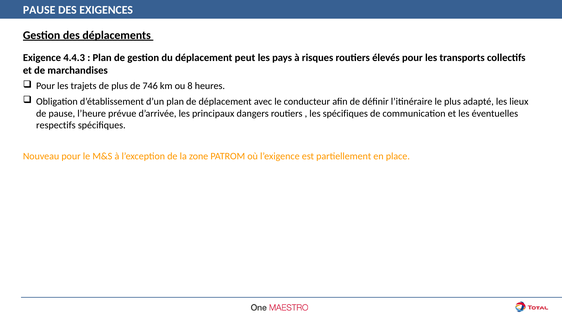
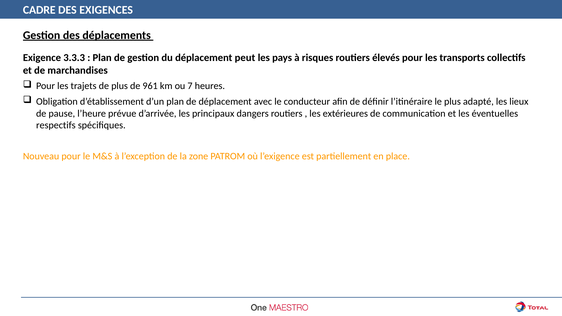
PAUSE: PAUSE -> CADRE (39, 10)
4.4.3: 4.4.3 -> 3.3.3 (74, 58)
746: 746 -> 961 (150, 86)
ou 8: 8 -> 7 (190, 86)
les spécifiques: spécifiques -> extérieures (345, 113)
